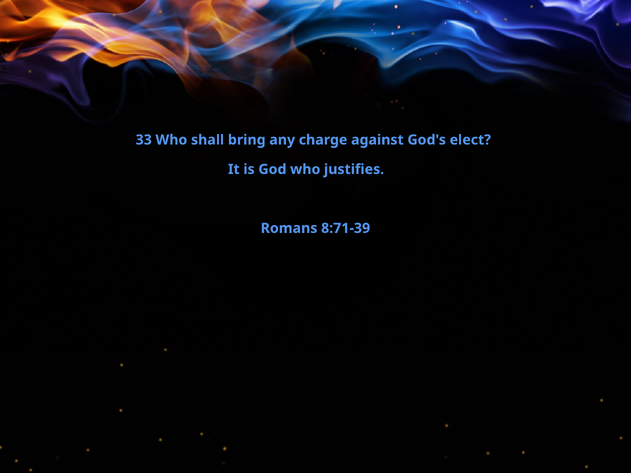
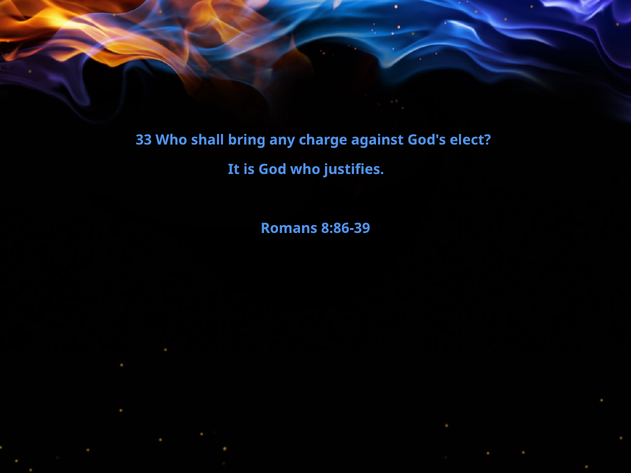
8:71-39: 8:71-39 -> 8:86-39 (346, 228)
